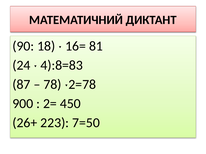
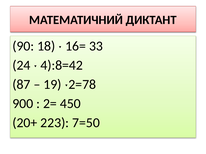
81: 81 -> 33 (96, 46)
4):8=83: 4):8=83 -> 4):8=42 (62, 66)
78: 78 -> 19 (52, 85)
26+: 26+ -> 20+ (25, 123)
